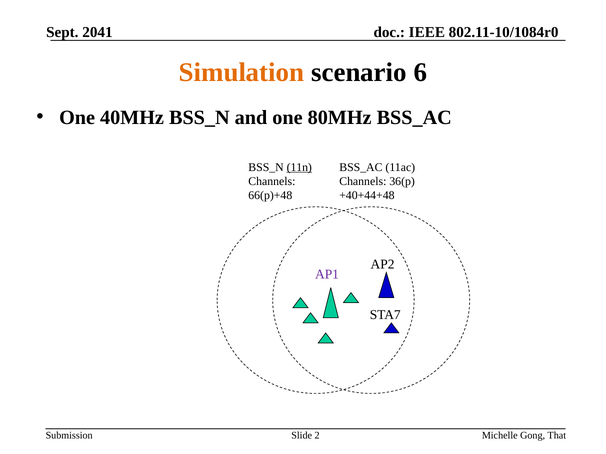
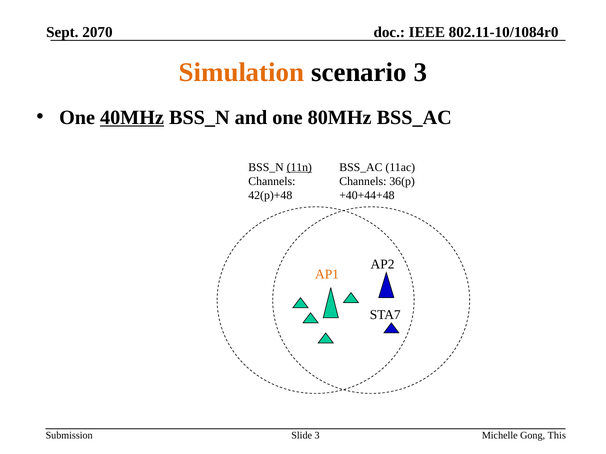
2041: 2041 -> 2070 (97, 32)
scenario 6: 6 -> 3 (420, 73)
40MHz underline: none -> present (132, 118)
66(p)+48: 66(p)+48 -> 42(p)+48 (270, 196)
AP1 colour: purple -> orange (327, 275)
Slide 2: 2 -> 3 (317, 436)
That: That -> This (557, 436)
